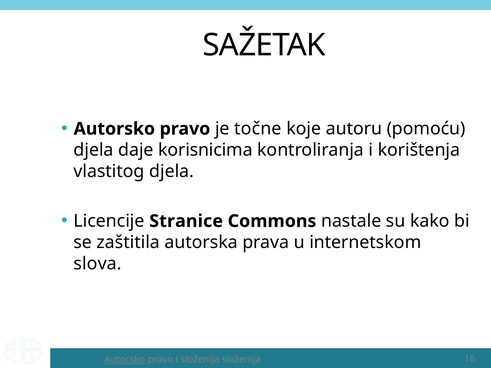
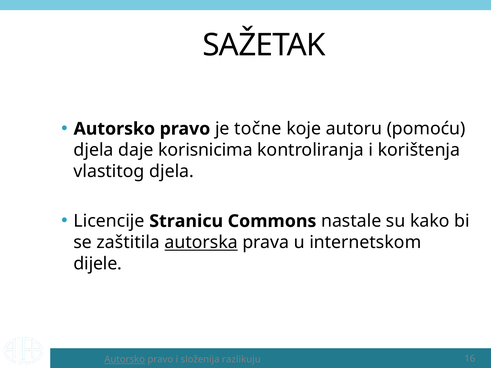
Stranice: Stranice -> Stranicu (186, 221)
autorska underline: none -> present (201, 243)
slova: slova -> dijele (98, 264)
složenija složenija: složenija -> razlikuju (241, 360)
